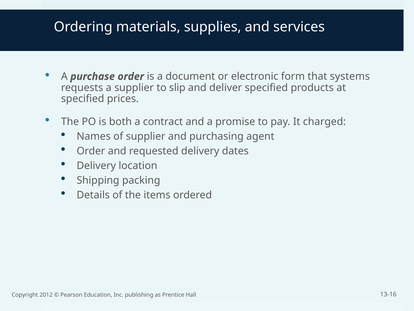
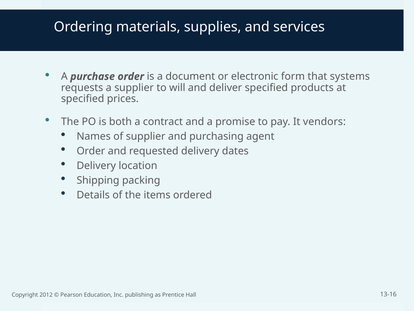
slip: slip -> will (177, 88)
charged: charged -> vendors (324, 121)
